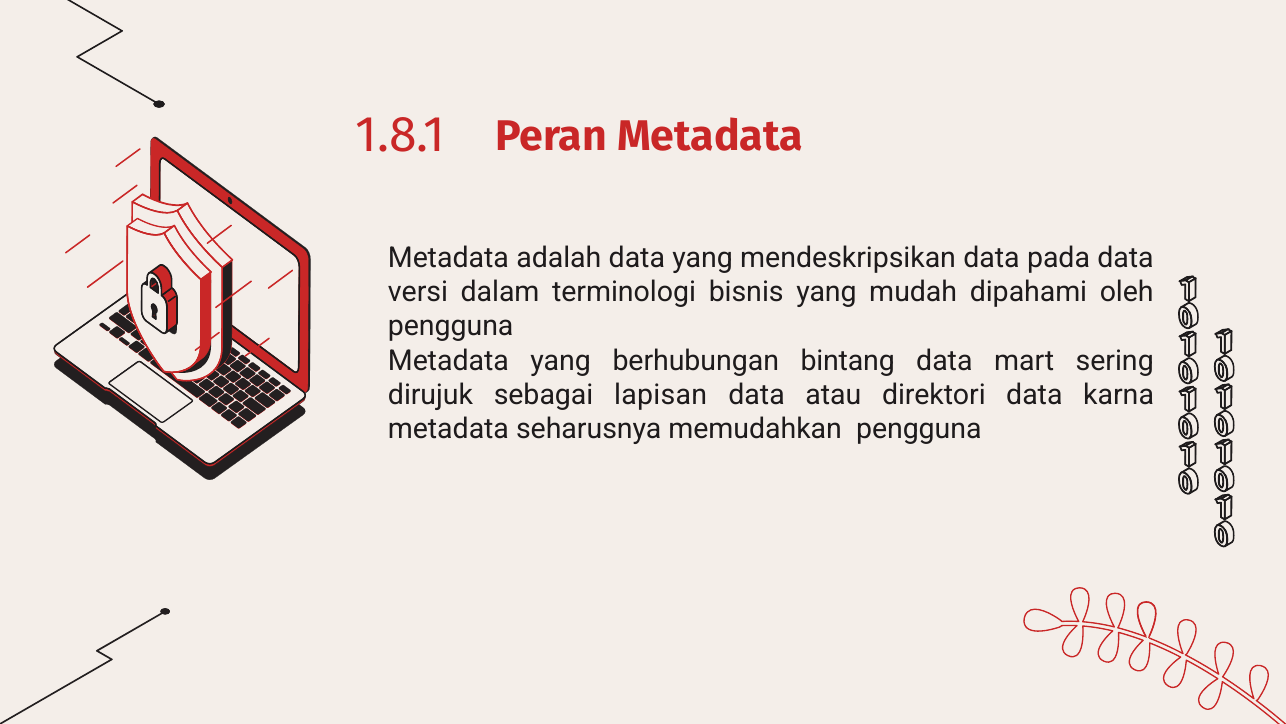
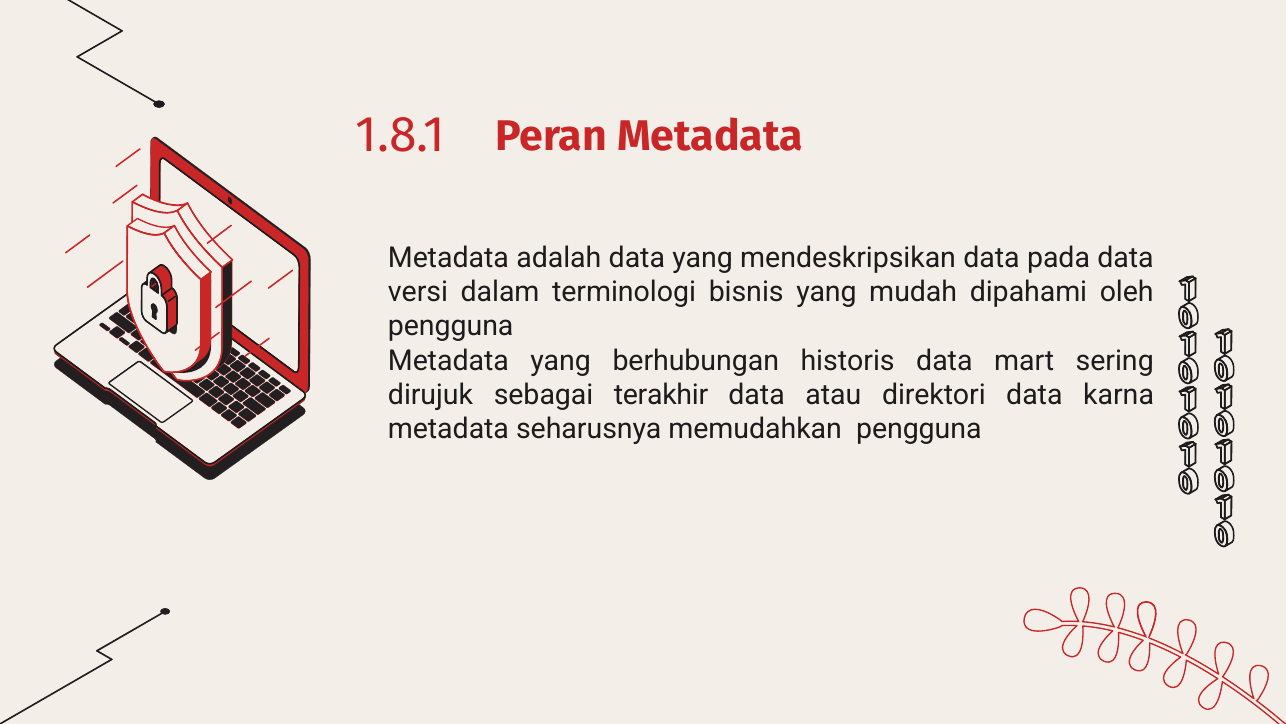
bintang: bintang -> historis (848, 360)
lapisan: lapisan -> terakhir (661, 395)
